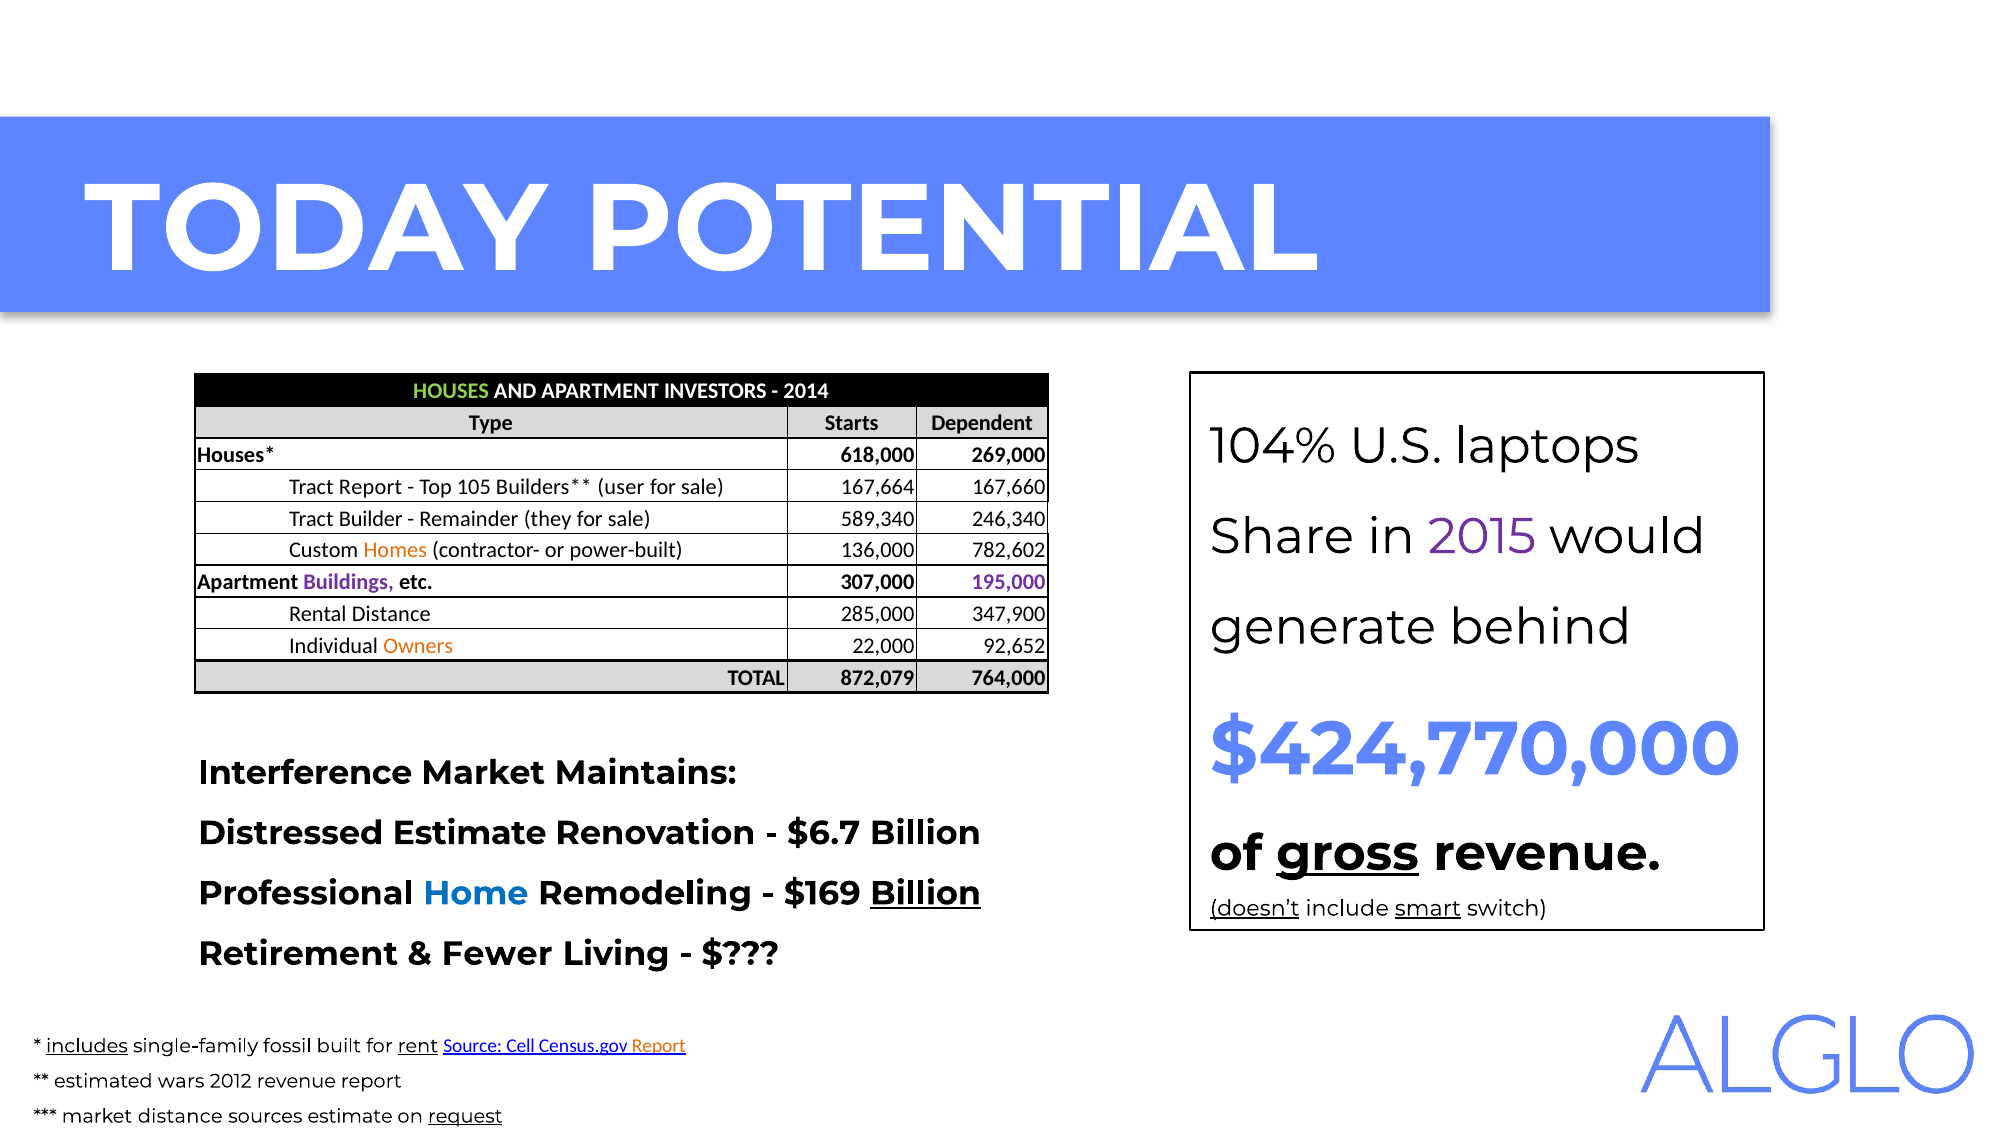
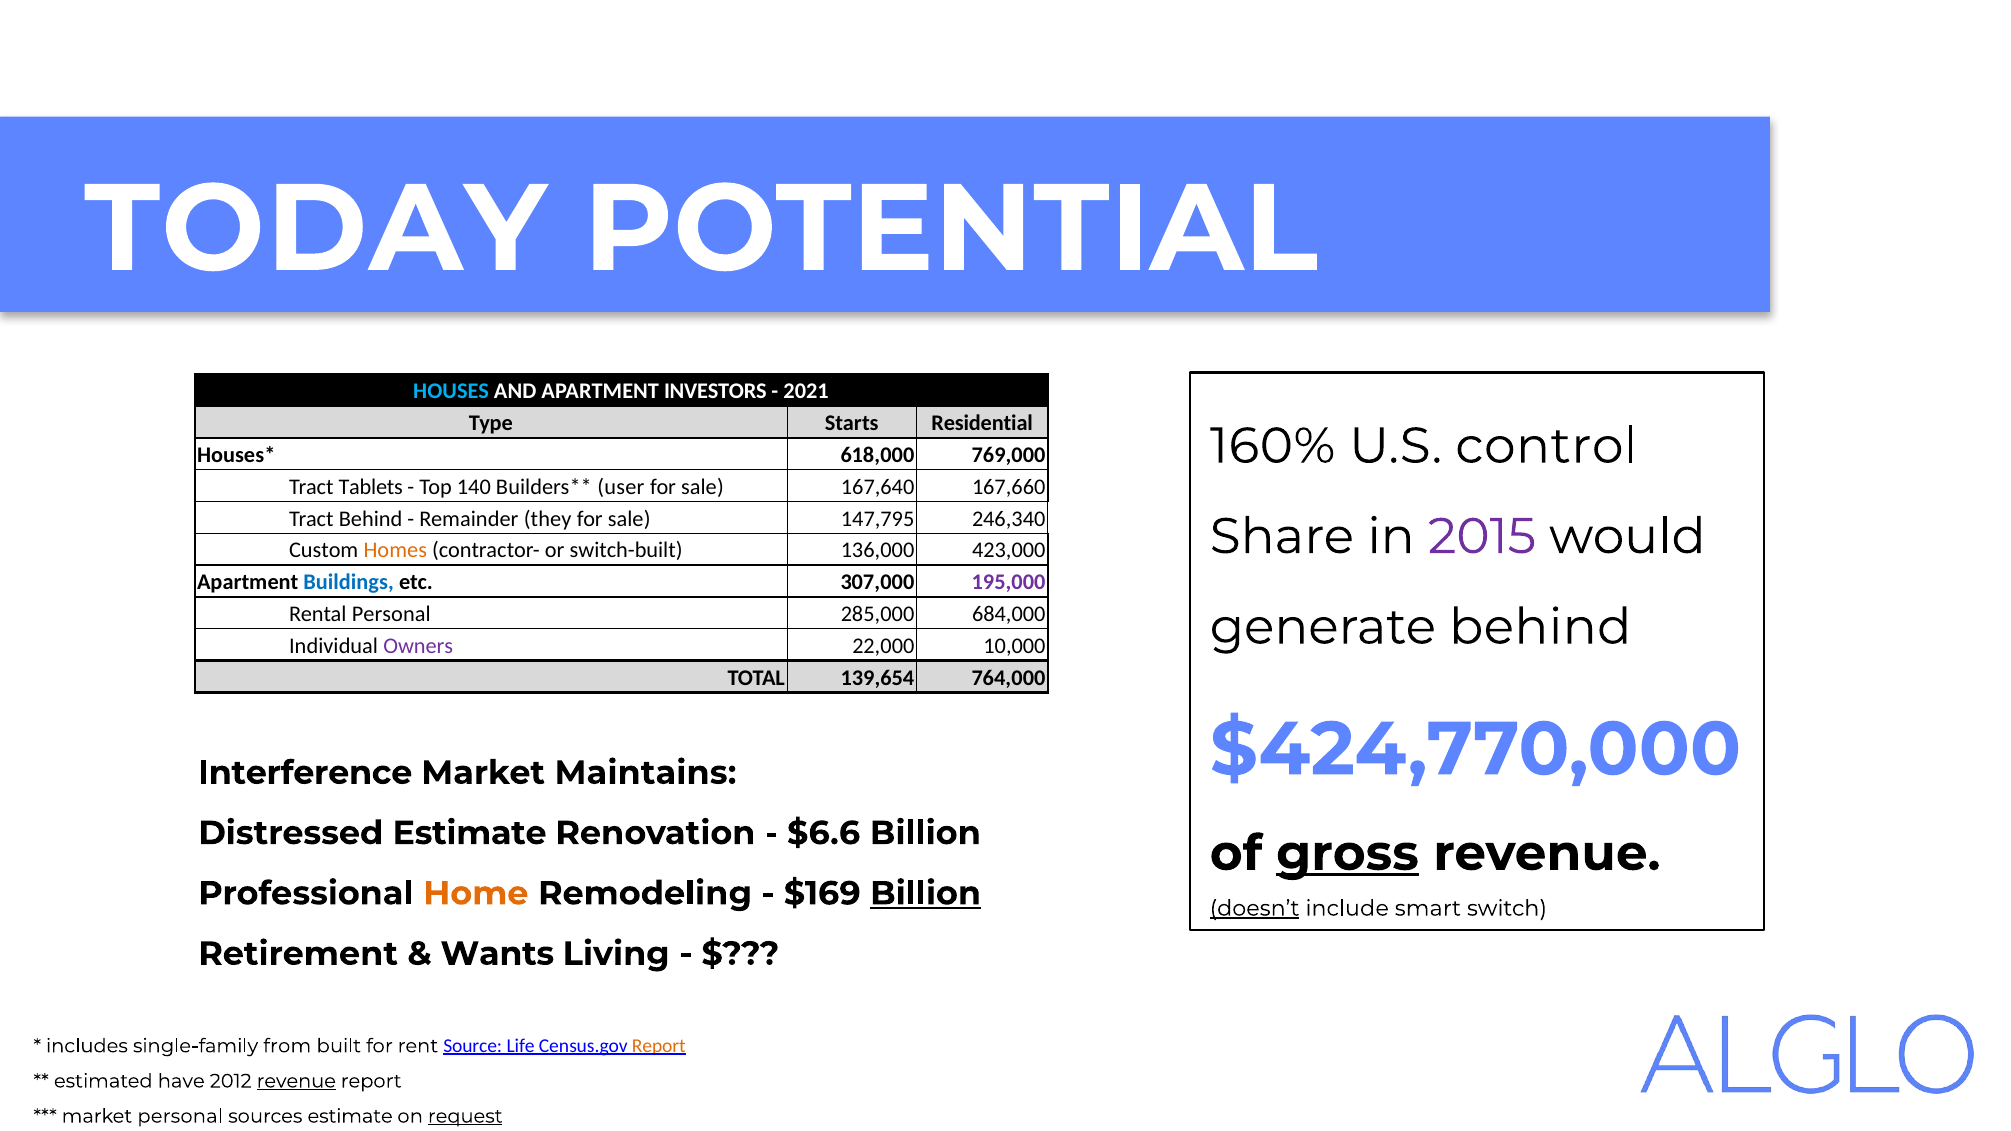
HOUSES colour: light green -> light blue (451, 392)
2014: 2014 -> 2021 (806, 392)
Dependent: Dependent -> Residential (982, 423)
104%: 104% -> 160% (1273, 446)
laptops: laptops -> control (1546, 446)
269,000: 269,000 -> 769,000 (1009, 455)
Tract Report: Report -> Tablets (371, 487)
105: 105 -> 140 (474, 487)
167,664: 167,664 -> 167,640 (878, 487)
Tract Builder: Builder -> Behind (371, 519)
589,340: 589,340 -> 147,795 (878, 519)
power-built: power-built -> switch-built (626, 551)
782,602: 782,602 -> 423,000 (1009, 551)
Buildings colour: purple -> blue (349, 582)
Rental Distance: Distance -> Personal (391, 614)
347,900: 347,900 -> 684,000 (1009, 614)
Owners colour: orange -> purple (418, 646)
92,652: 92,652 -> 10,000 (1014, 646)
872,079: 872,079 -> 139,654 (877, 678)
$6.7: $6.7 -> $6.6 (824, 833)
Home colour: blue -> orange (476, 894)
smart underline: present -> none (1428, 909)
Fewer: Fewer -> Wants (497, 954)
includes underline: present -> none (87, 1046)
fossil: fossil -> from (287, 1046)
rent underline: present -> none (418, 1046)
Cell: Cell -> Life (521, 1046)
wars: wars -> have (181, 1081)
revenue underline: none -> present (296, 1081)
market distance: distance -> personal (180, 1116)
